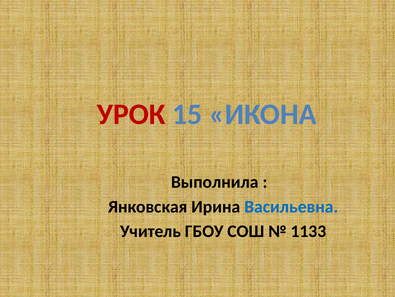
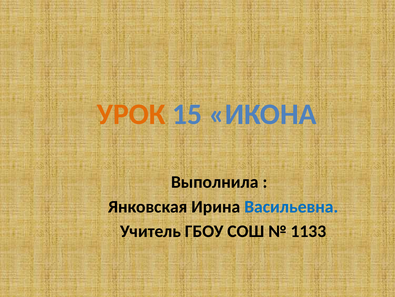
УРОК colour: red -> orange (131, 114)
